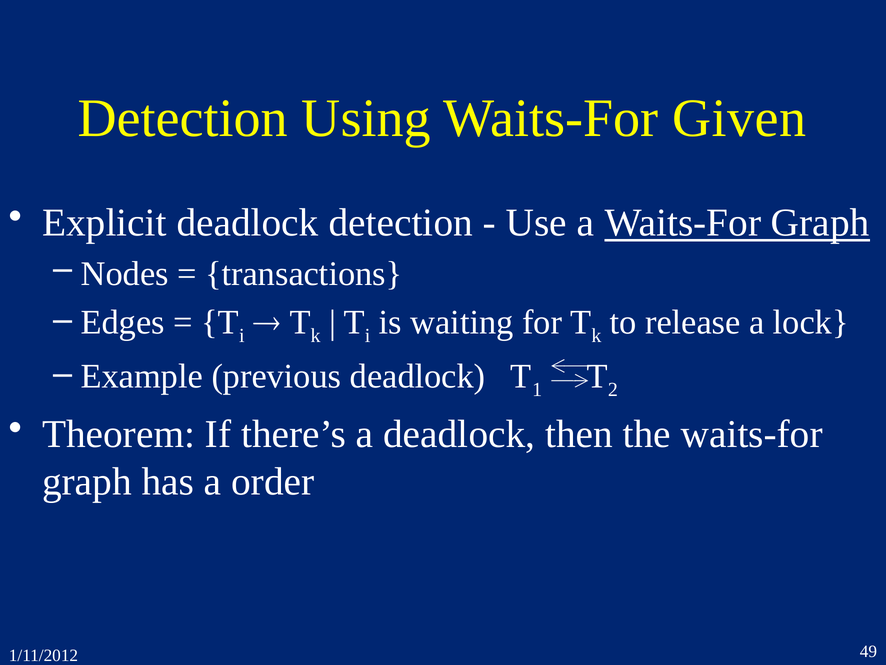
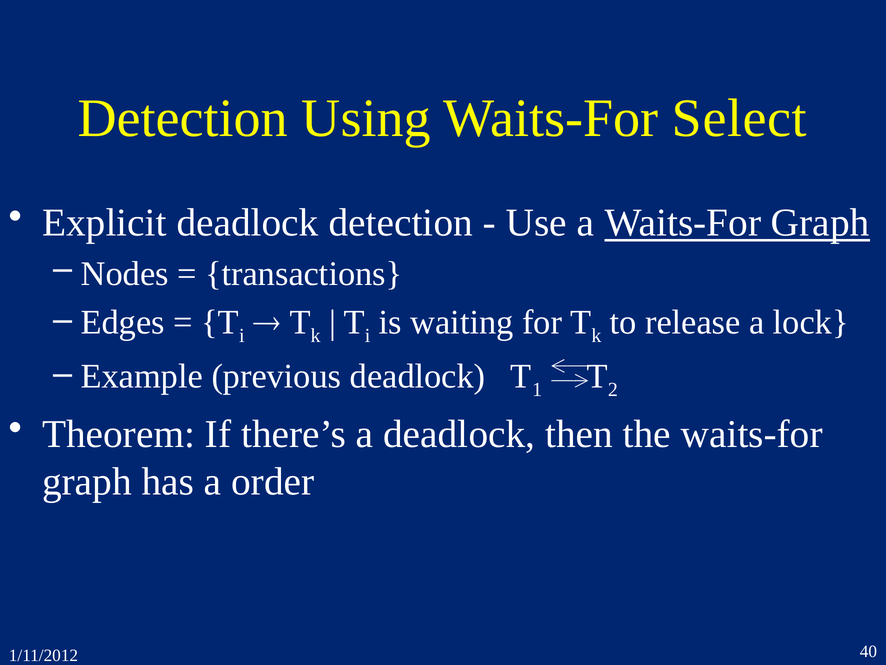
Given: Given -> Select (739, 118)
49: 49 -> 40 (868, 651)
